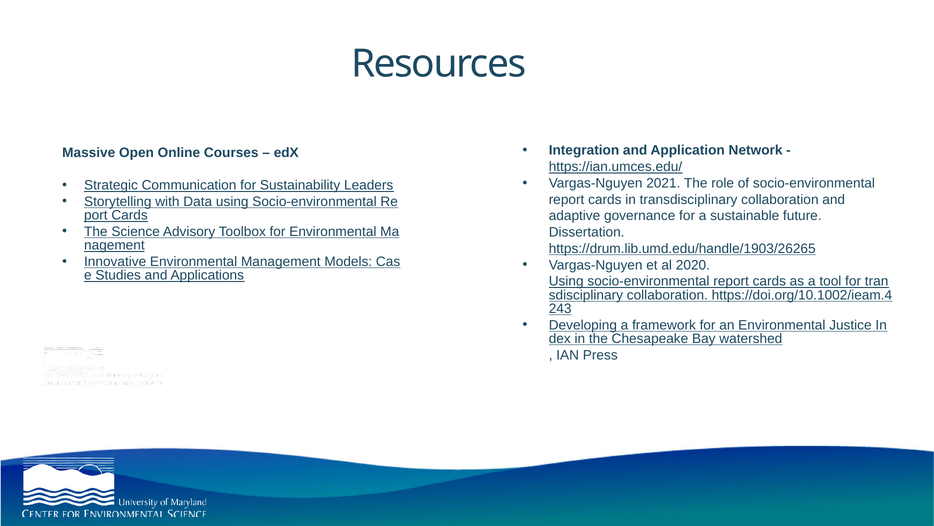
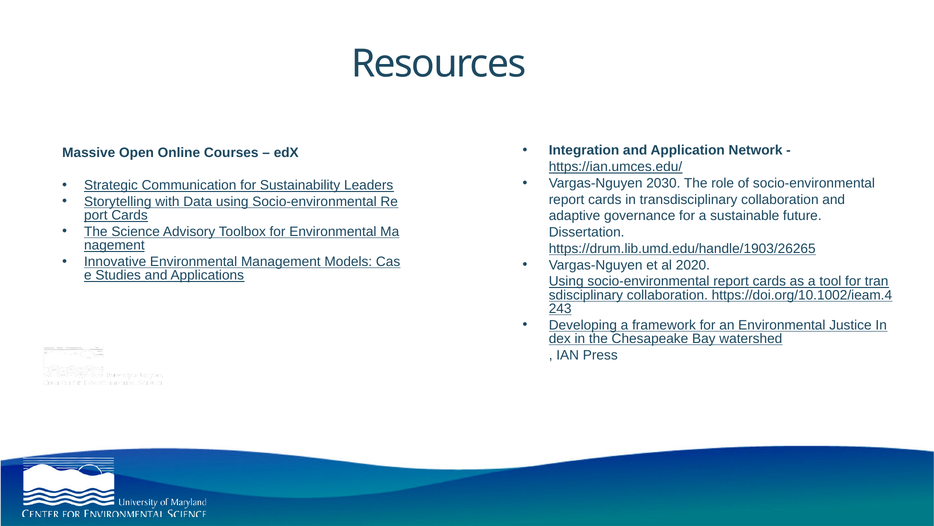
2021: 2021 -> 2030 (663, 183)
